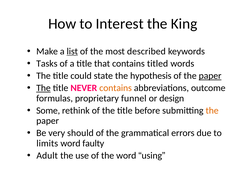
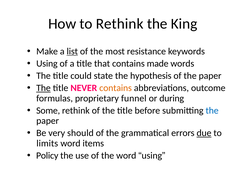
to Interest: Interest -> Rethink (120, 24)
described: described -> resistance (146, 51)
Tasks: Tasks -> Using (47, 64)
titled: titled -> made (158, 64)
paper underline: present -> none (210, 76)
design: design -> during (172, 99)
the colour: orange -> blue (212, 111)
due underline: none -> present (204, 133)
faulty: faulty -> items (93, 144)
Adult: Adult -> Policy (47, 156)
